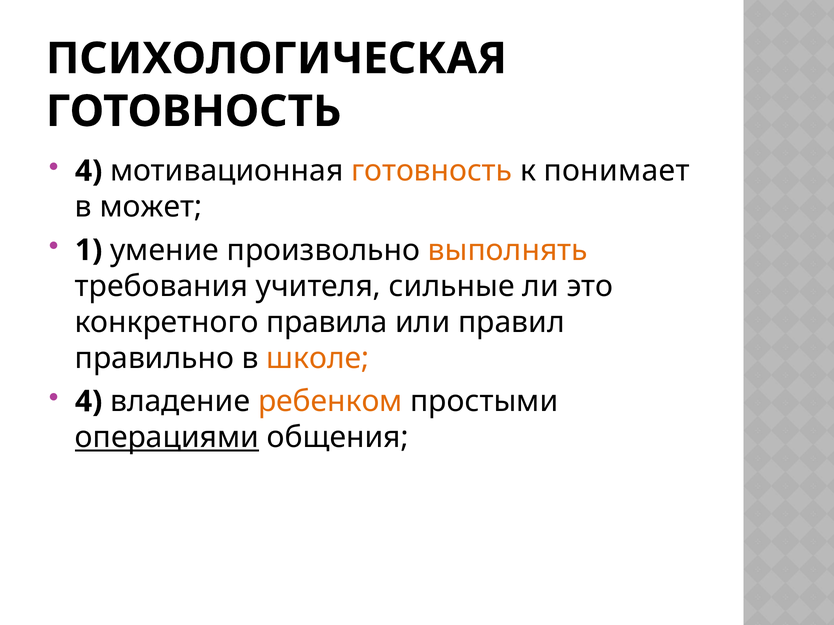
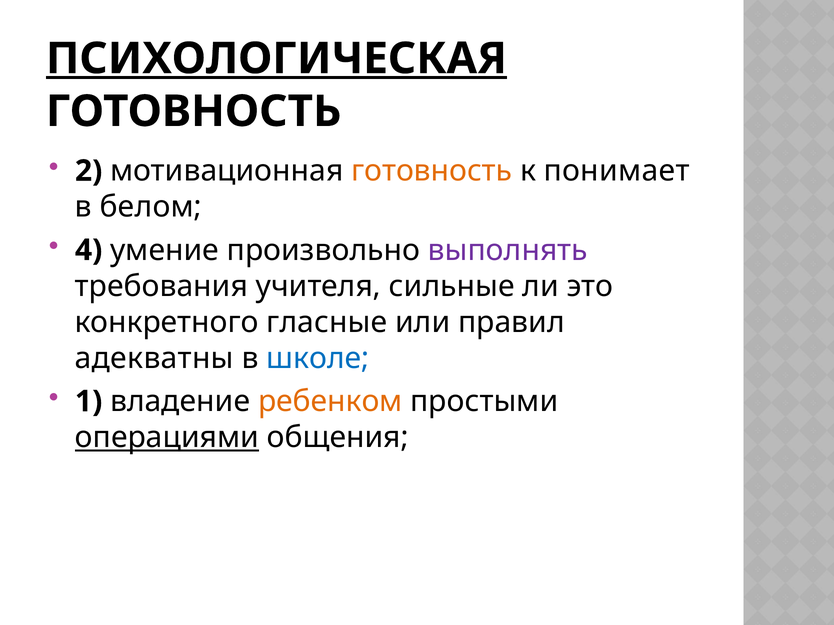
ПСИХОЛОГИЧЕСКАЯ underline: none -> present (276, 59)
4: 4 -> 2 (89, 171)
может: может -> белом (151, 207)
1: 1 -> 4 (89, 250)
выполнять colour: orange -> purple (508, 250)
правила: правила -> гласные (327, 323)
правильно: правильно -> адекватны (154, 359)
школе colour: orange -> blue (318, 359)
4: 4 -> 1 (89, 402)
